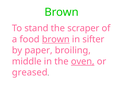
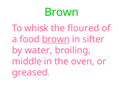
stand: stand -> whisk (36, 28)
scraper: scraper -> floured (83, 28)
paper: paper -> water (38, 50)
oven underline: present -> none (83, 62)
